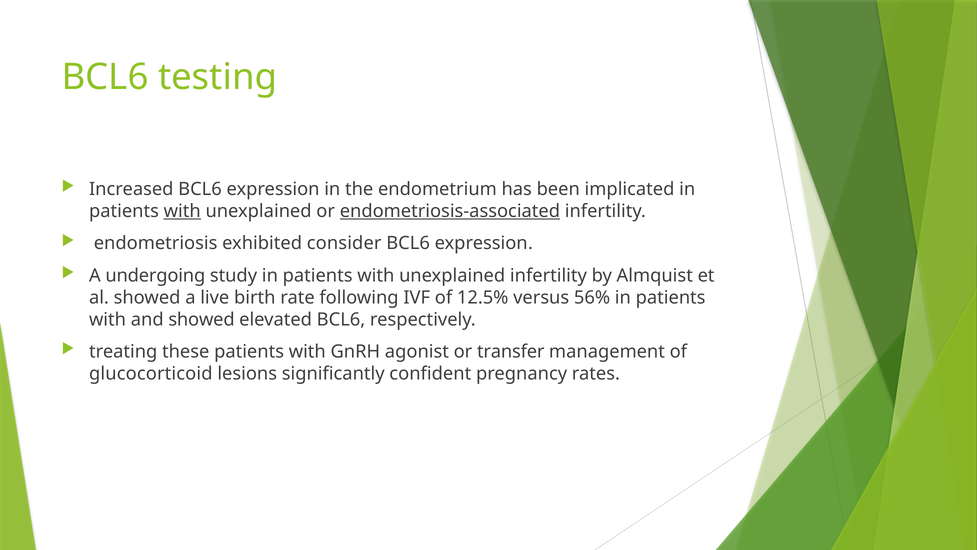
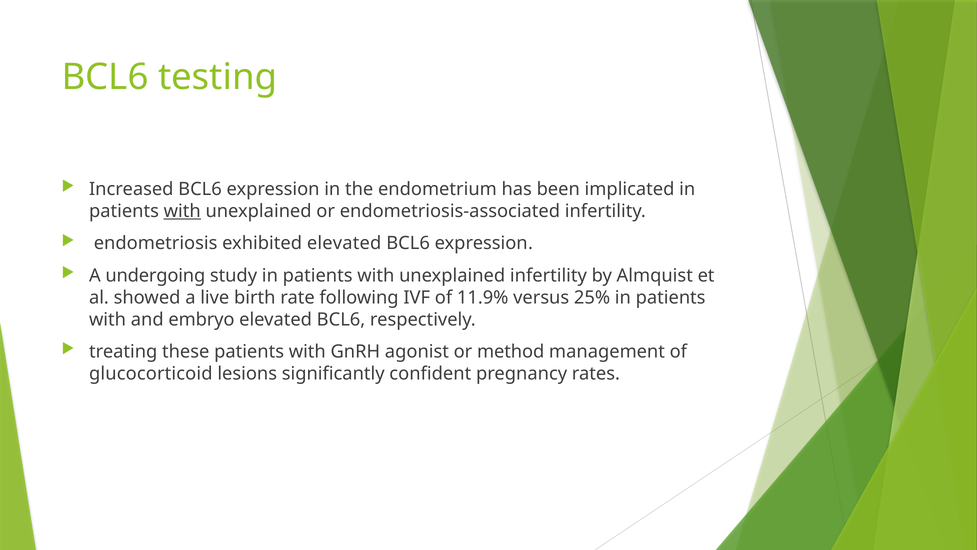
endometriosis-associated underline: present -> none (450, 211)
exhibited consider: consider -> elevated (344, 243)
12.5%: 12.5% -> 11.9% (483, 297)
56%: 56% -> 25% (592, 297)
and showed: showed -> embryo (201, 319)
transfer: transfer -> method (511, 352)
